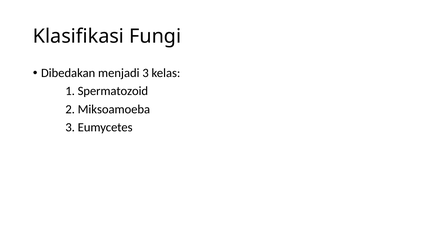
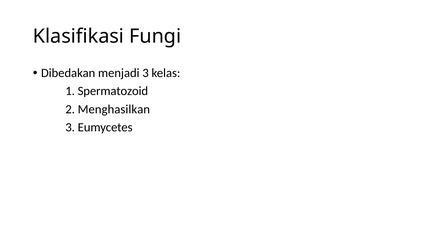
Miksoamoeba: Miksoamoeba -> Menghasilkan (114, 109)
